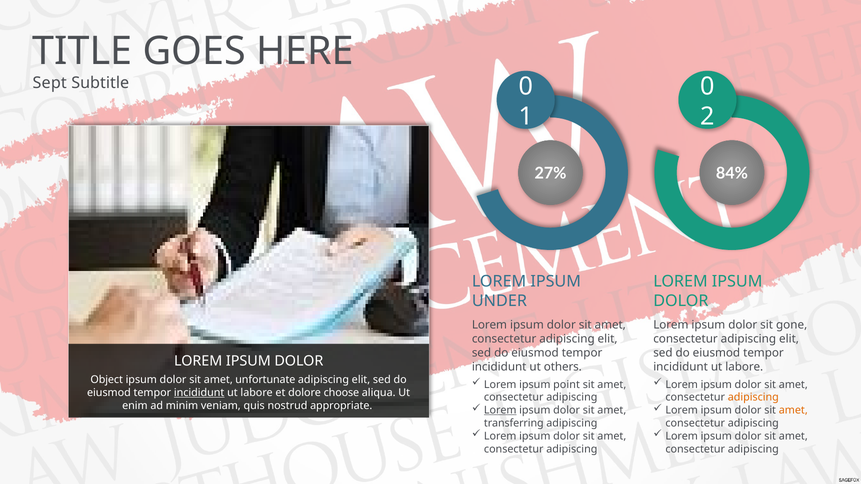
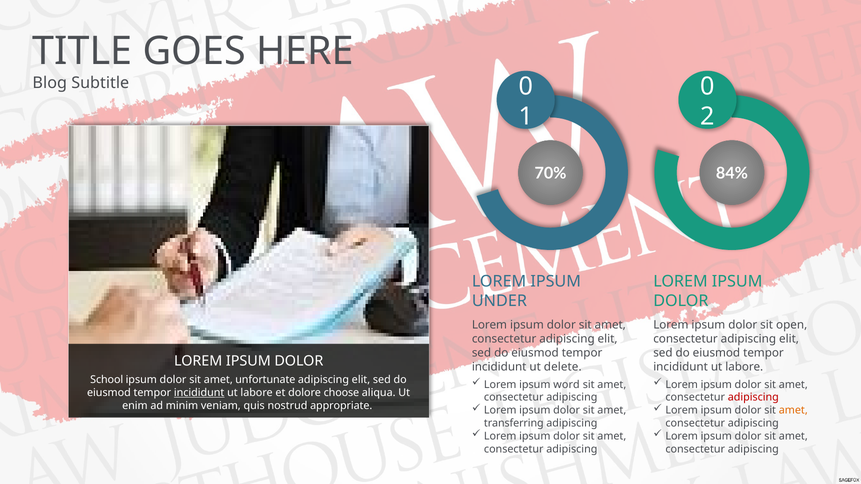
Sept: Sept -> Blog (50, 83)
27%: 27% -> 70% (550, 174)
gone: gone -> open (792, 325)
others: others -> delete (563, 367)
Object: Object -> School (107, 380)
point: point -> word (567, 385)
adipiscing colour: orange -> red (753, 398)
Lorem underline: present -> none (500, 411)
